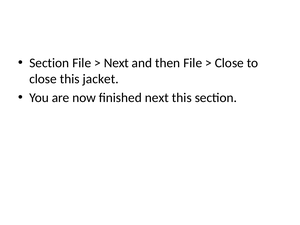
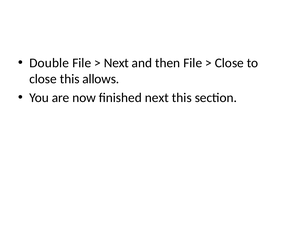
Section: Section -> Double (49, 63)
jacket: jacket -> allows (101, 79)
